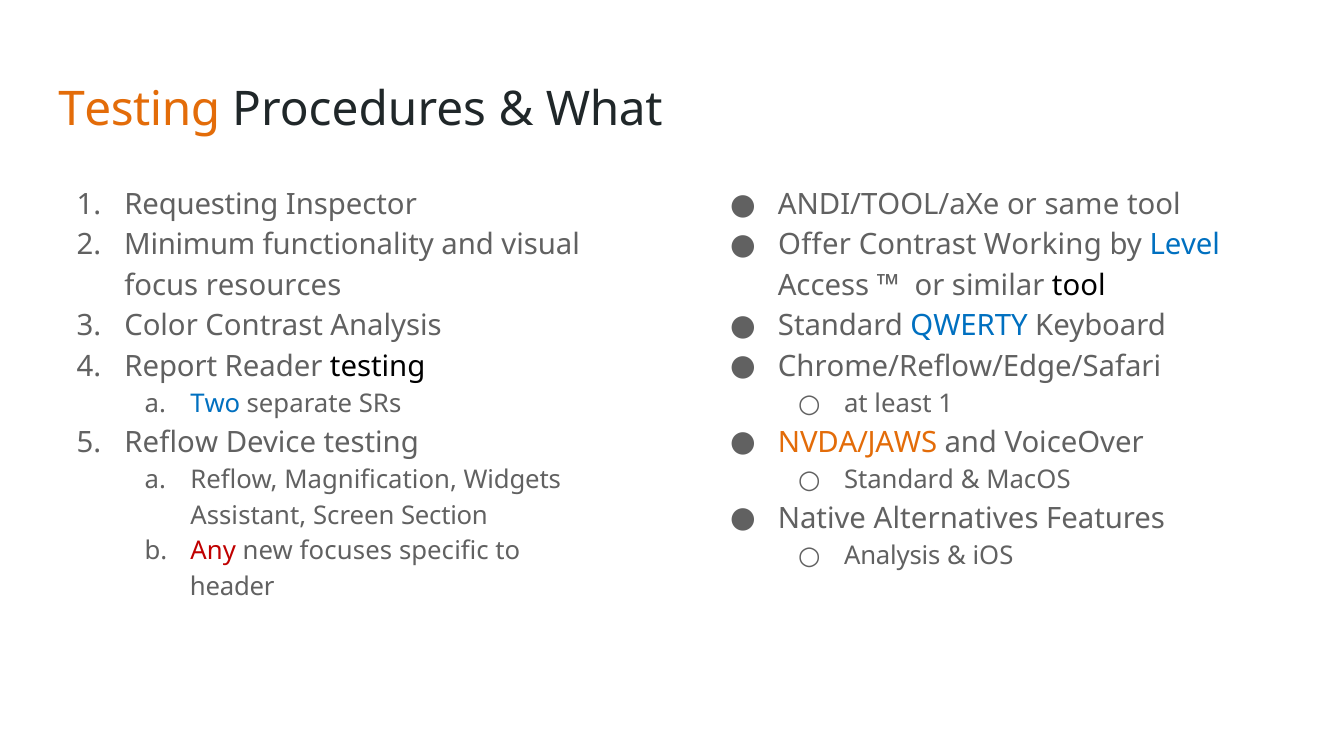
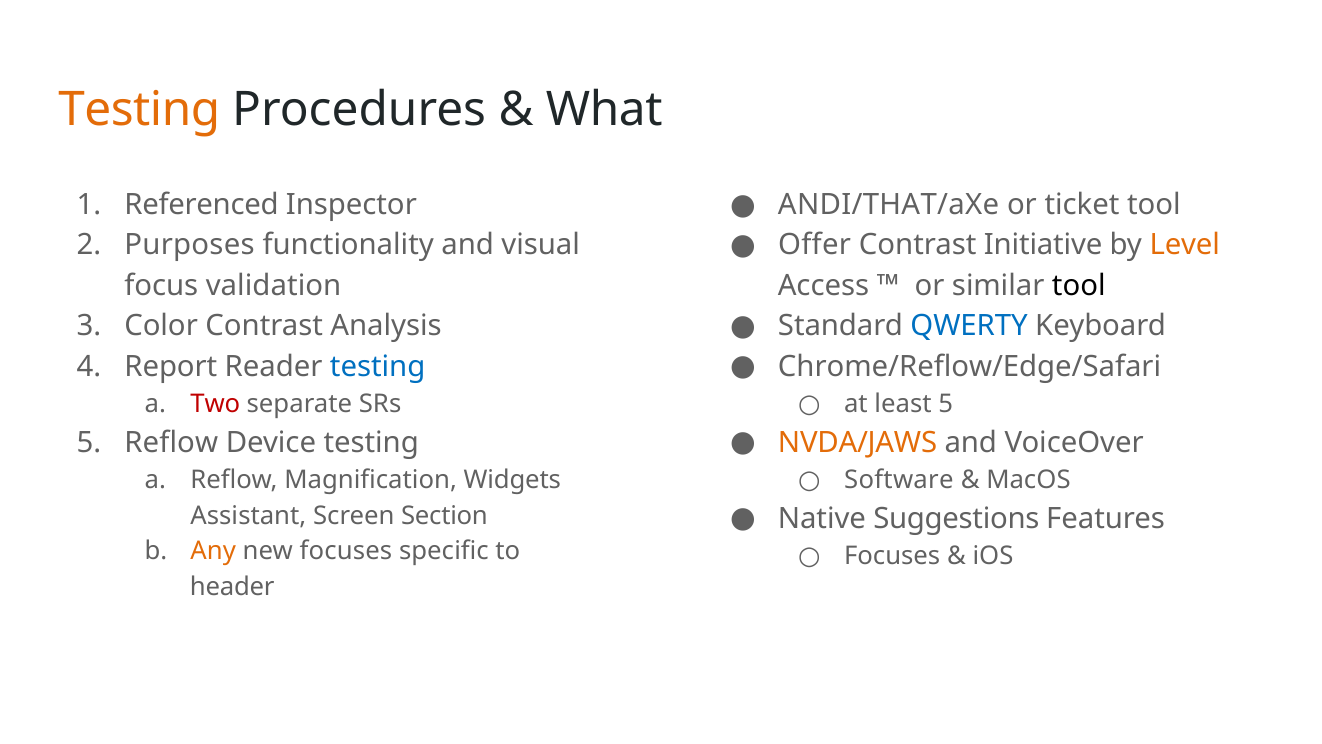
ANDI/TOOL/aXe: ANDI/TOOL/aXe -> ANDI/THAT/aXe (889, 205)
same: same -> ticket (1082, 205)
Requesting: Requesting -> Referenced (201, 205)
Working: Working -> Initiative (1043, 245)
Level colour: blue -> orange (1185, 245)
Minimum: Minimum -> Purposes (190, 245)
resources: resources -> validation (274, 286)
testing colour: black -> blue (378, 366)
least 1: 1 -> 5 (946, 404)
Two colour: blue -> red (215, 404)
Standard: Standard -> Software (899, 480)
Alternatives: Alternatives -> Suggestions (956, 518)
Any colour: red -> orange (213, 551)
Analysis: Analysis -> Focuses (892, 556)
